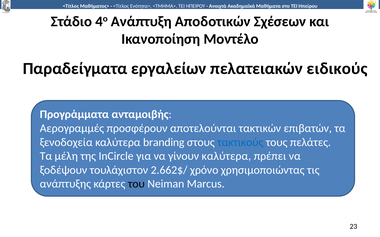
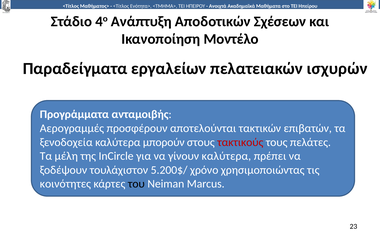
ειδικούς: ειδικούς -> ισχυρών (337, 69)
branding: branding -> μπορούν (164, 143)
τακτικούς colour: blue -> red (240, 143)
2.662$/: 2.662$/ -> 5.200$/ (169, 170)
ανάπτυξης: ανάπτυξης -> κοινότητες (65, 184)
